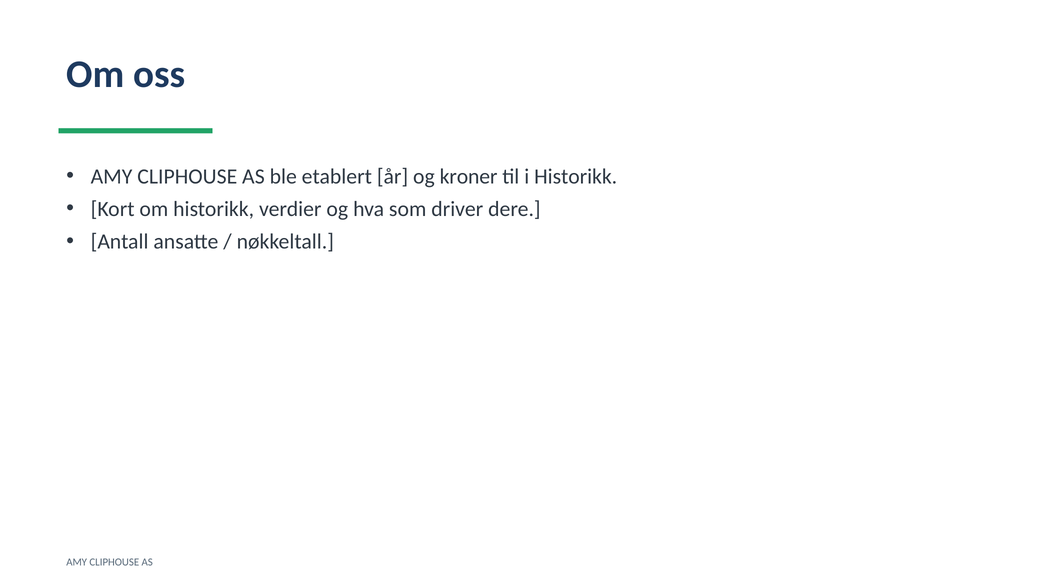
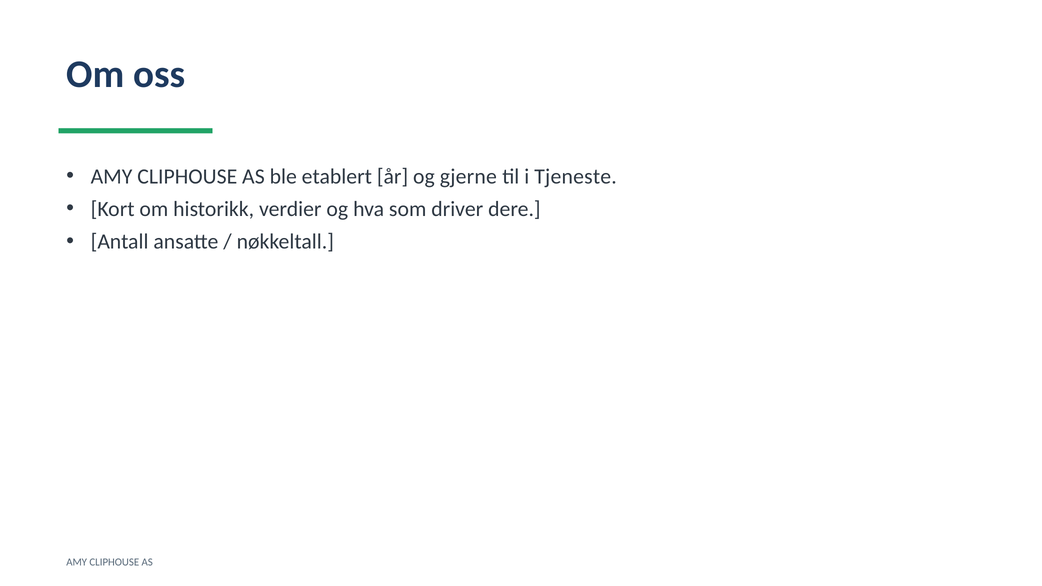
kroner: kroner -> gjerne (468, 176)
i Historikk: Historikk -> Tjeneste (576, 176)
